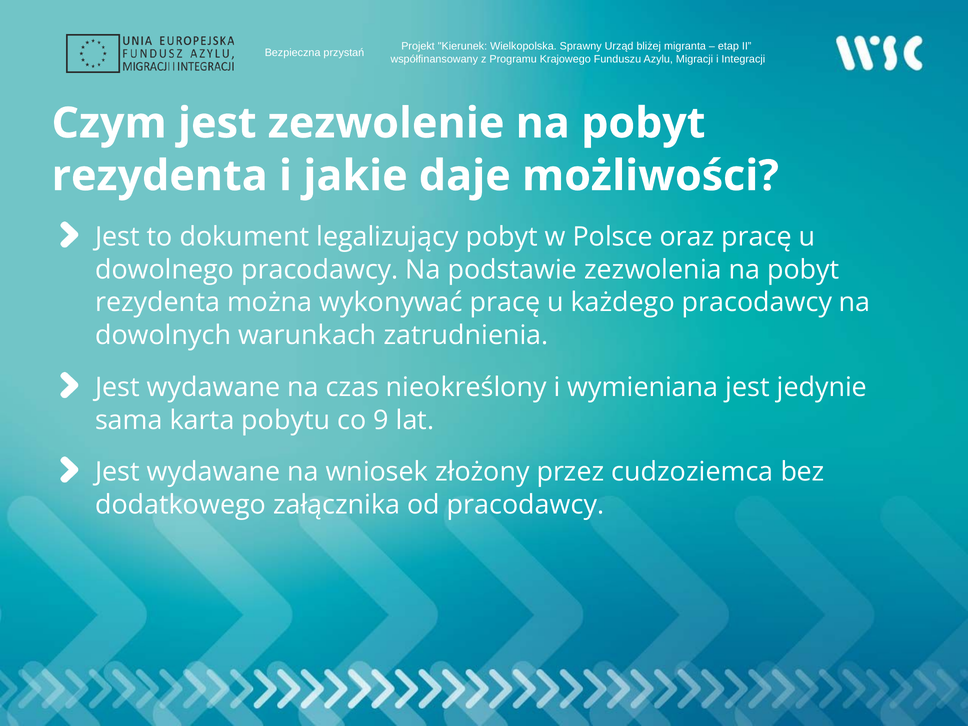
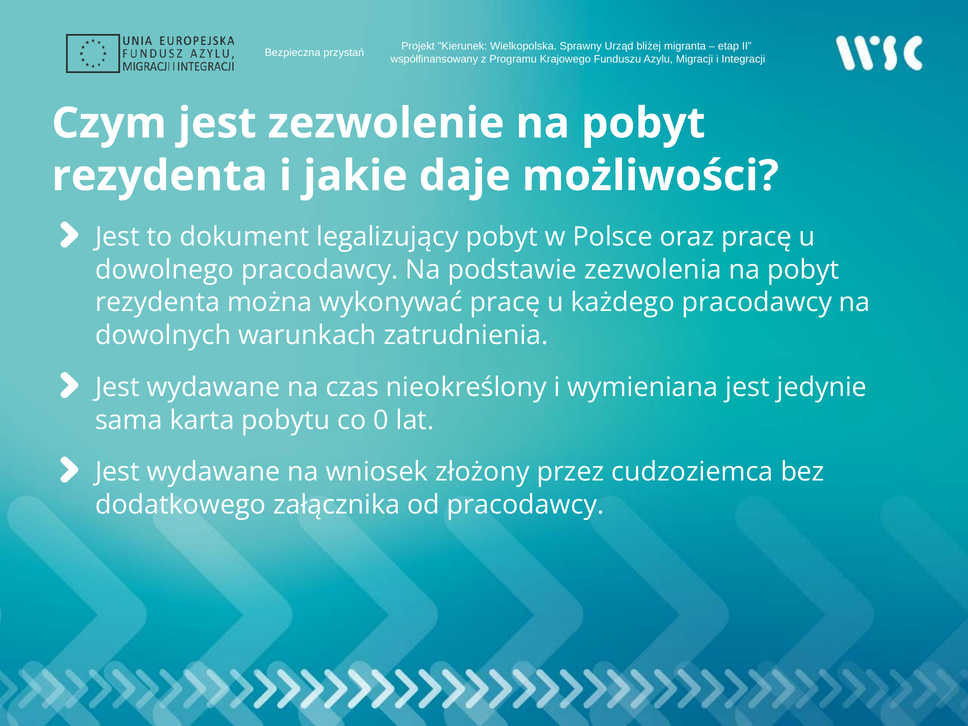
9: 9 -> 0 (381, 420)
